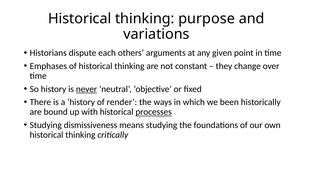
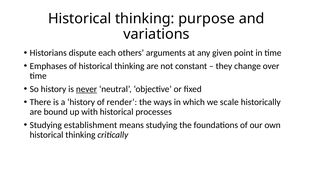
been: been -> scale (229, 102)
processes underline: present -> none (154, 112)
dismissiveness: dismissiveness -> establishment (91, 125)
